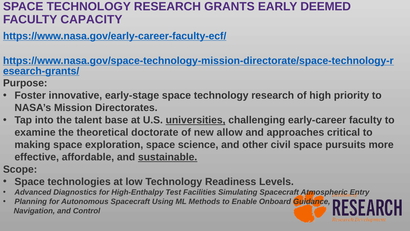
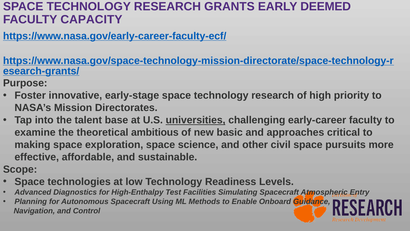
doctorate: doctorate -> ambitious (155, 132)
allow: allow -> basic (230, 132)
sustainable underline: present -> none (168, 157)
